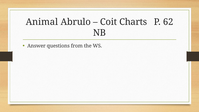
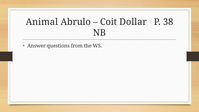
Charts: Charts -> Dollar (133, 22)
62: 62 -> 38 (168, 22)
